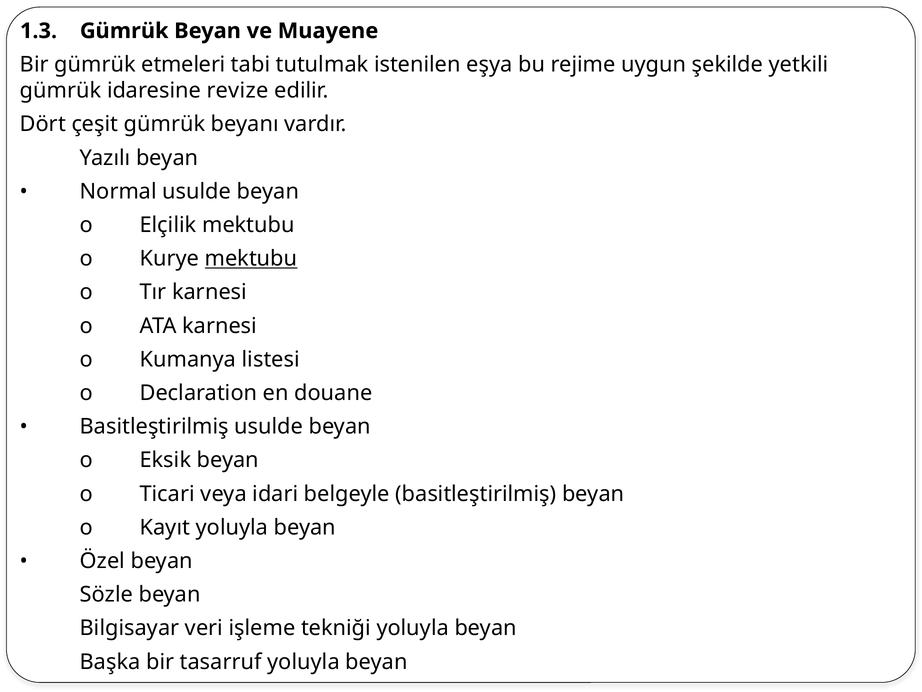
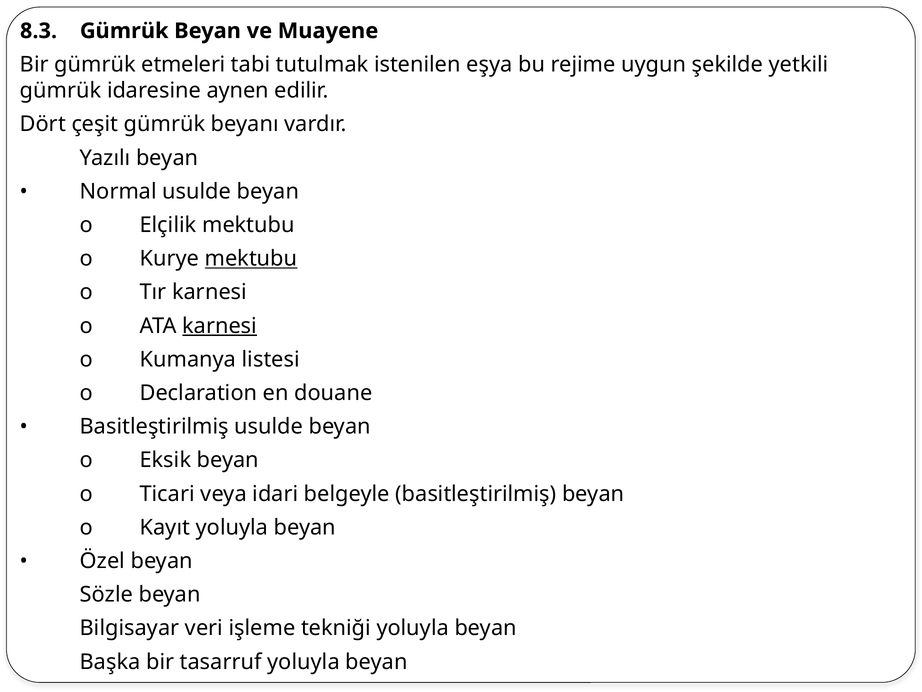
1.3: 1.3 -> 8.3 (39, 31)
revize: revize -> aynen (238, 91)
karnesi underline: none -> present (220, 326)
